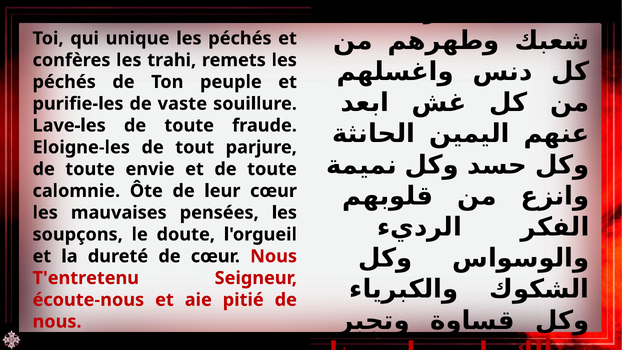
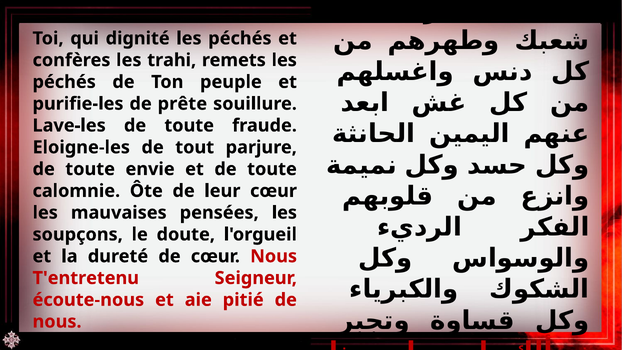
unique: unique -> dignité (138, 38)
vaste: vaste -> prête (182, 104)
